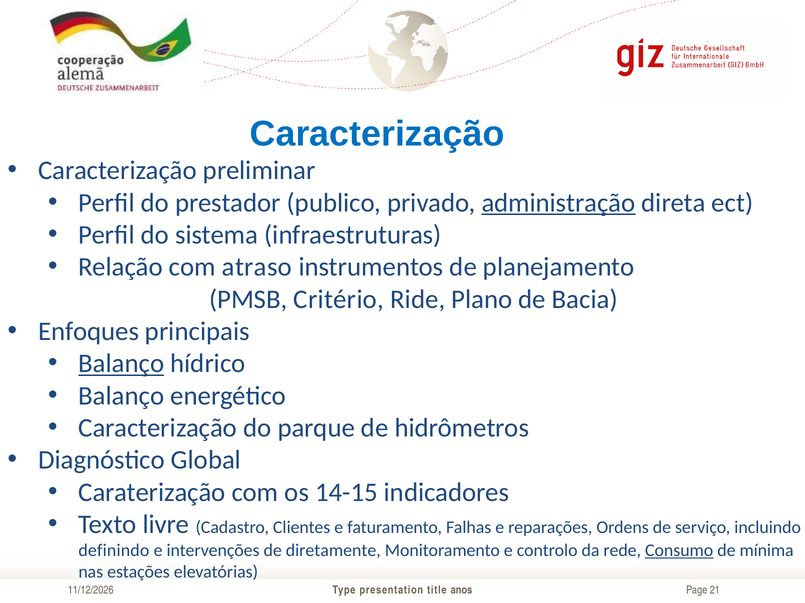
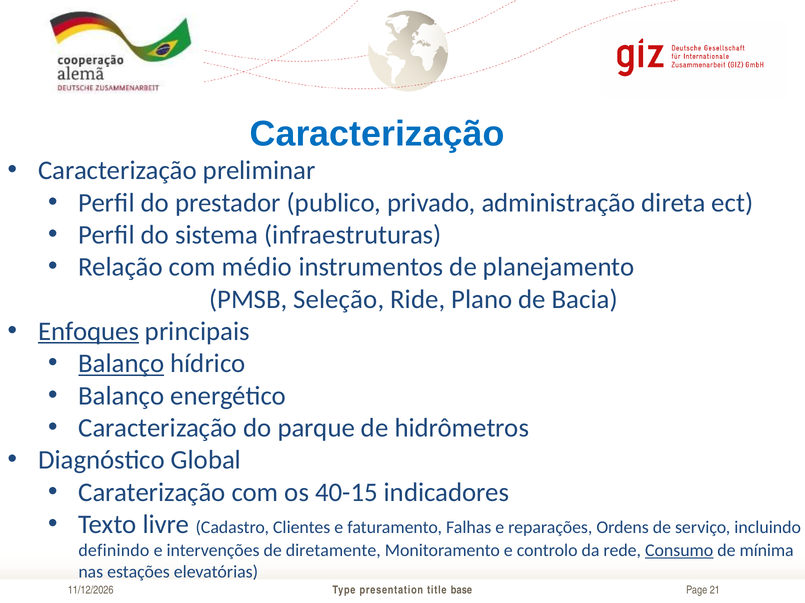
administração underline: present -> none (559, 203)
atraso: atraso -> médio (257, 267)
Critério: Critério -> Seleção (339, 300)
Enfoques underline: none -> present (89, 332)
14-15: 14-15 -> 40-15 (346, 493)
anos: anos -> base (461, 591)
